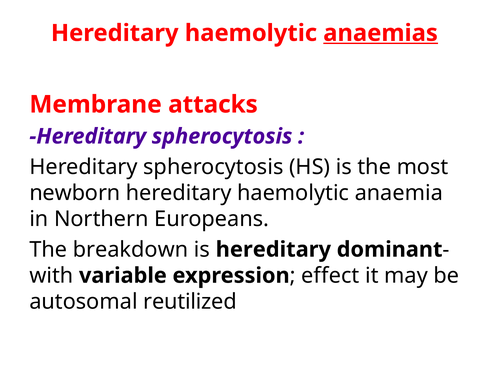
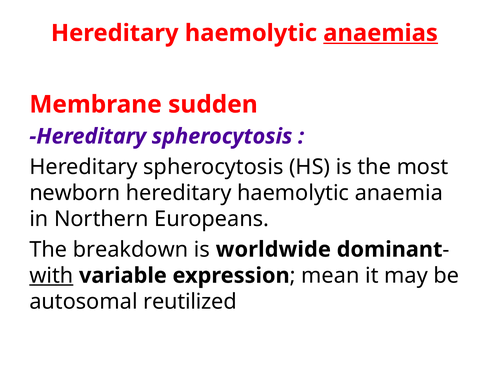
attacks: attacks -> sudden (213, 104)
is hereditary: hereditary -> worldwide (273, 249)
with underline: none -> present (51, 275)
effect: effect -> mean (330, 275)
